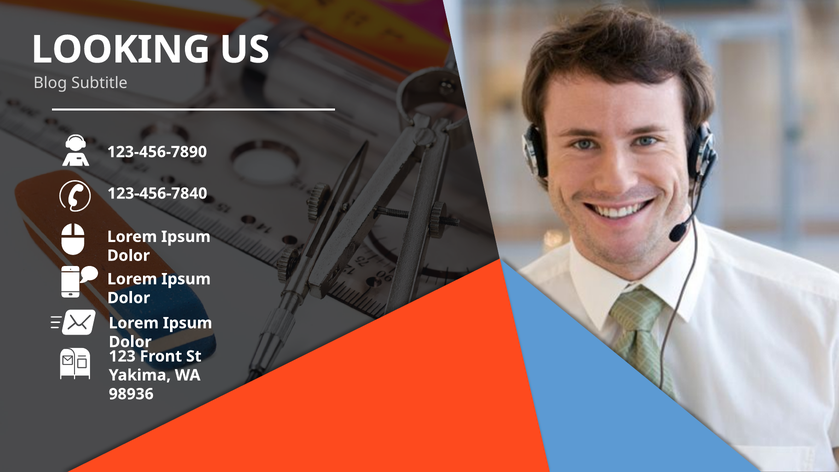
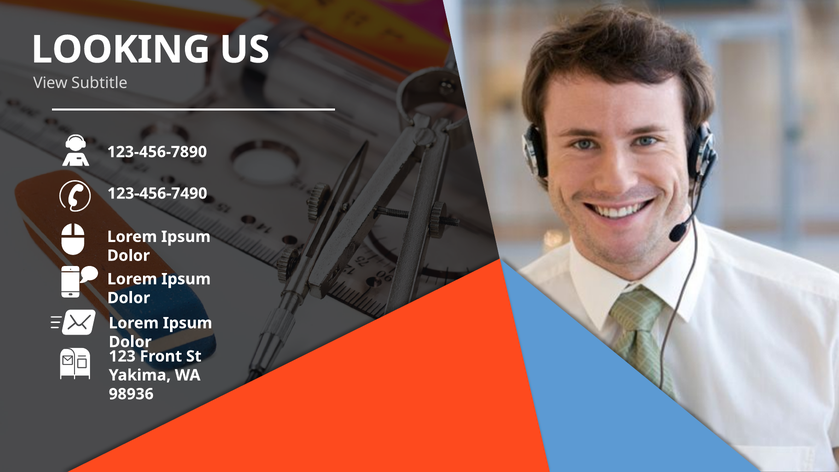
Blog: Blog -> View (50, 83)
123-456-7840: 123-456-7840 -> 123-456-7490 (157, 193)
